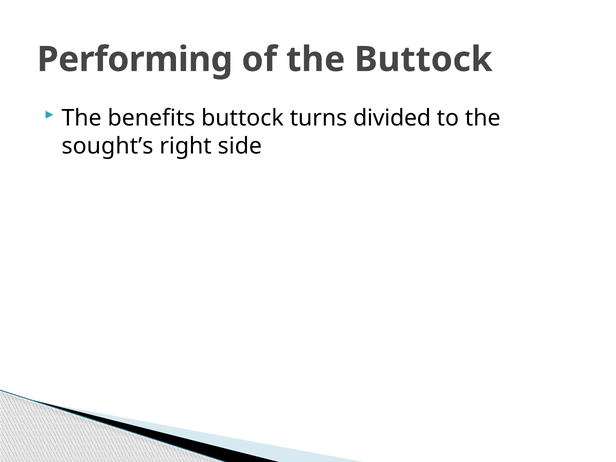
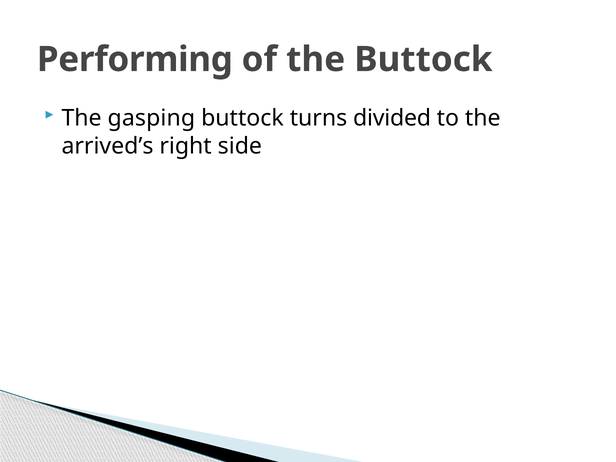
benefits: benefits -> gasping (151, 118)
sought’s: sought’s -> arrived’s (107, 146)
